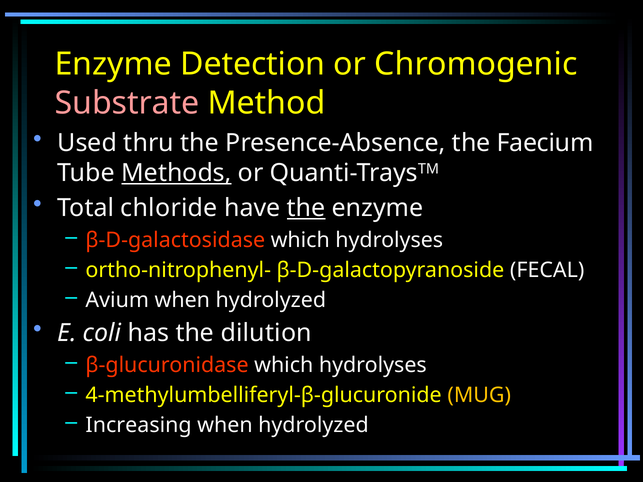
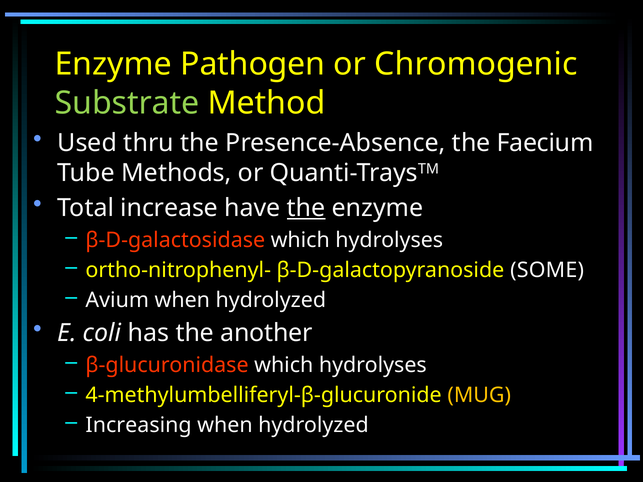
Detection: Detection -> Pathogen (253, 64)
Substrate colour: pink -> light green (127, 103)
Methods underline: present -> none (176, 173)
chloride: chloride -> increase (169, 208)
FECAL: FECAL -> SOME (547, 270)
dilution: dilution -> another (266, 333)
